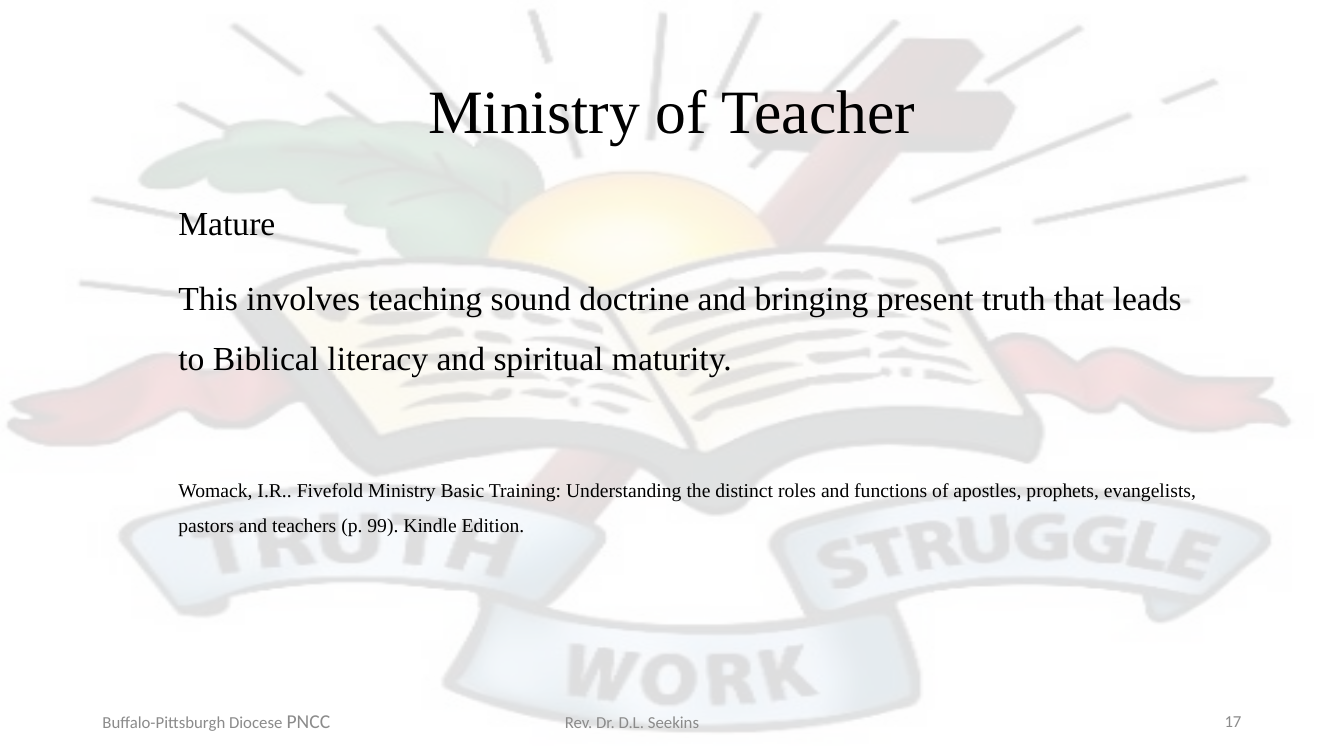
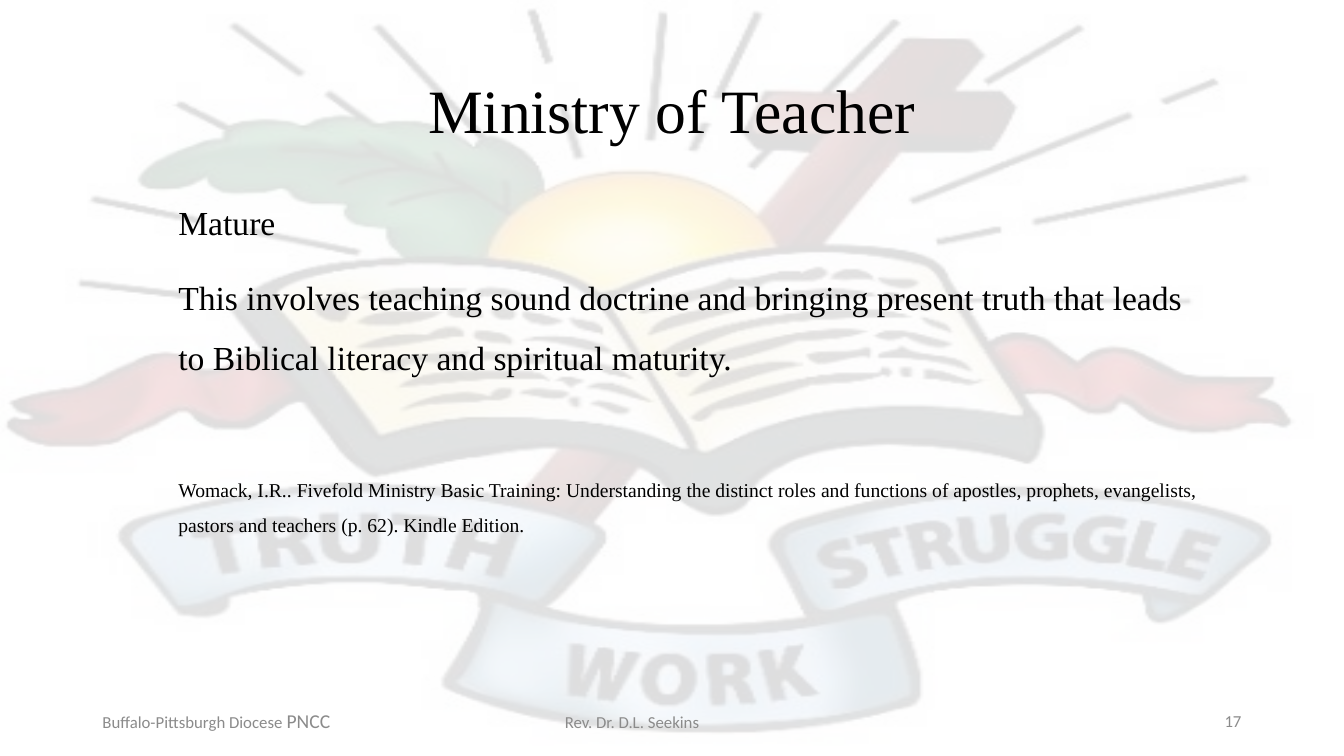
99: 99 -> 62 (383, 526)
